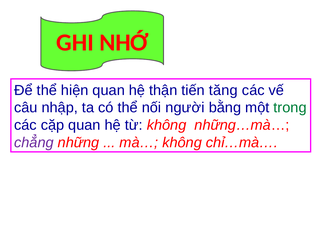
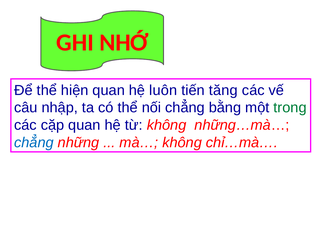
thận: thận -> luôn (163, 90)
nối người: người -> chẳng (185, 108)
chẳng colour: purple -> blue (34, 143)
